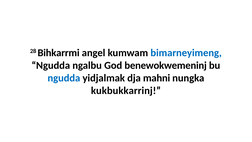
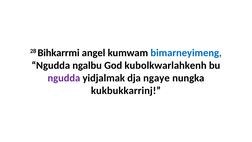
benewokwemeninj: benewokwemeninj -> kubolkwarlahkenh (166, 65)
ngudda colour: blue -> purple (64, 78)
mahni: mahni -> ngaye (156, 78)
